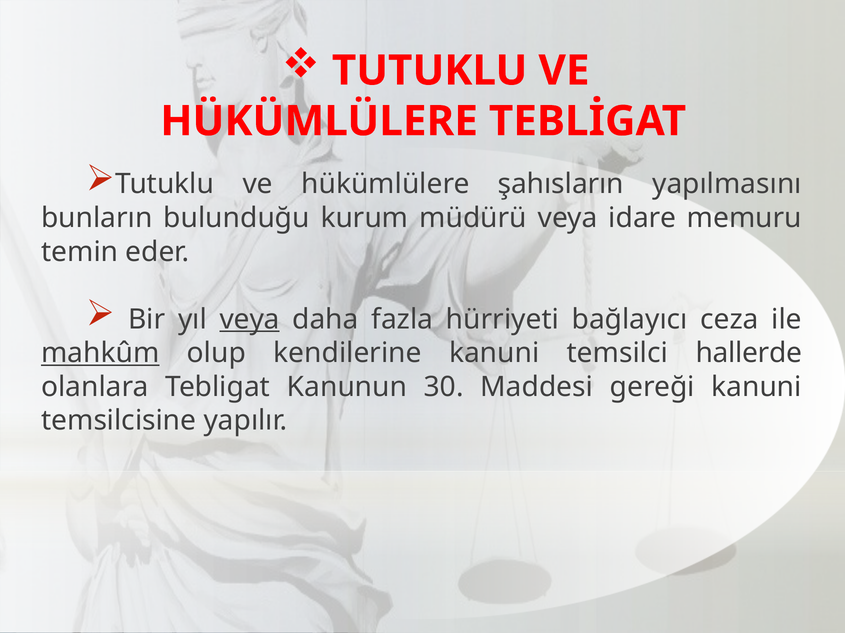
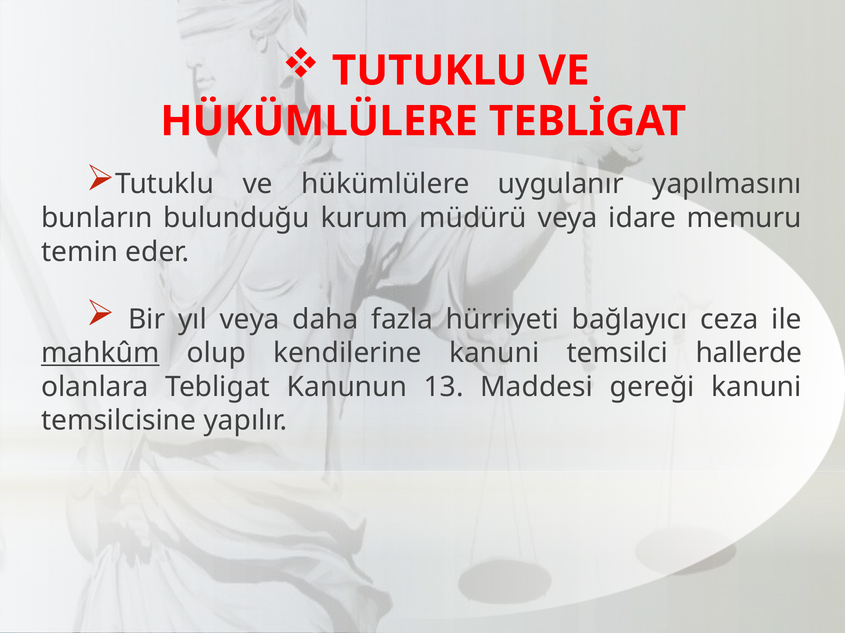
şahısların: şahısların -> uygulanır (561, 184)
veya underline: present -> none (250, 320)
30: 30 -> 13 (444, 387)
